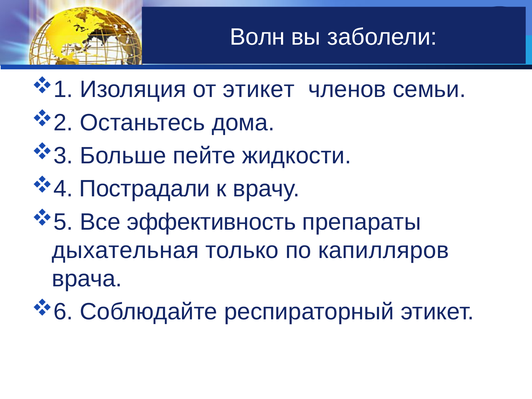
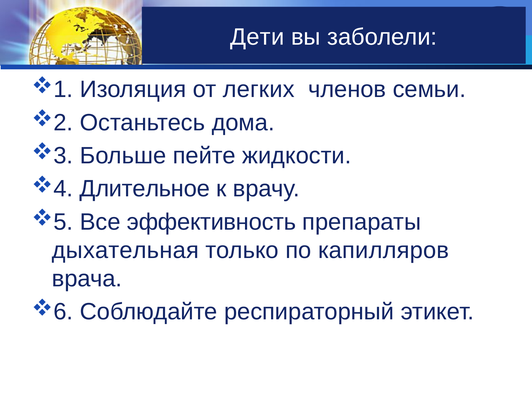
Волн: Волн -> Дети (257, 37)
от этикет: этикет -> легких (259, 89)
Пострадали: Пострадали -> Длительное (145, 189)
